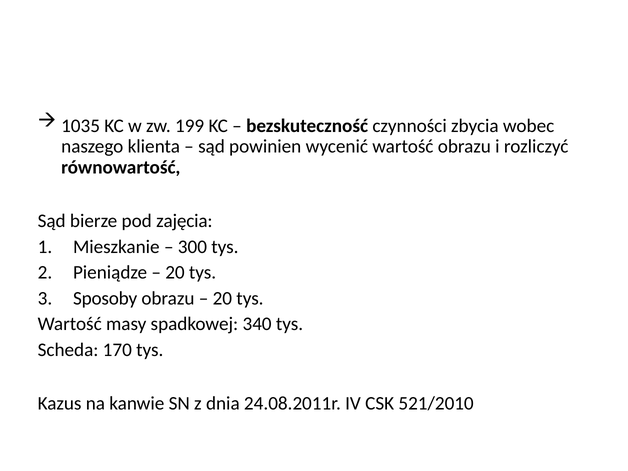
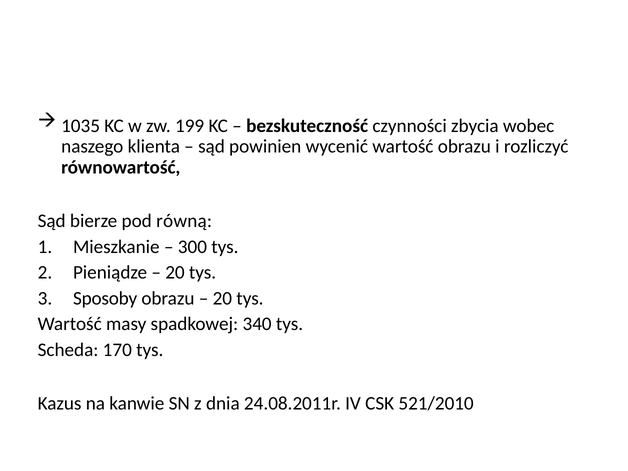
zajęcia: zajęcia -> równą (184, 221)
